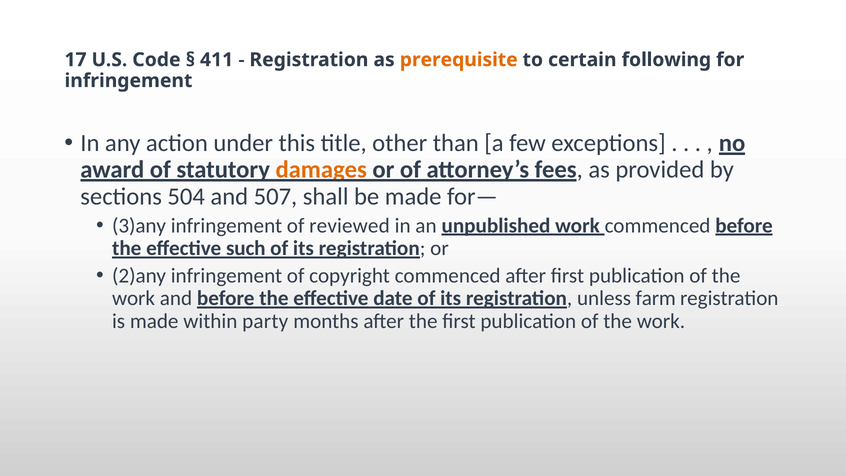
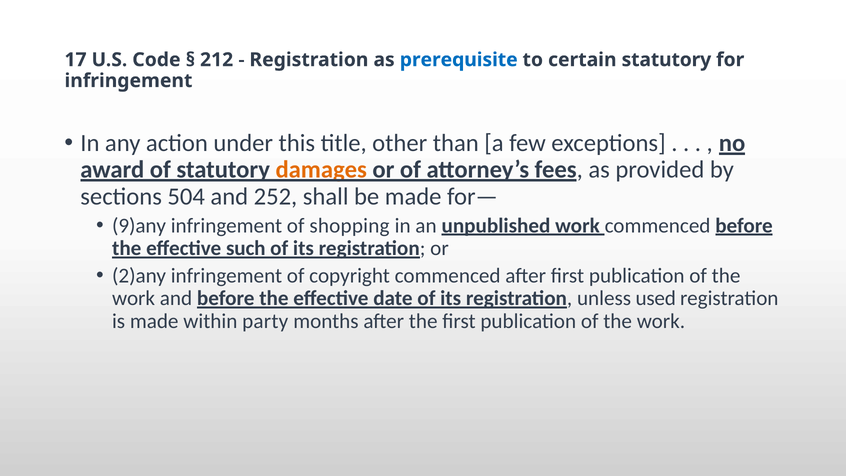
411: 411 -> 212 (217, 60)
prerequisite colour: orange -> blue (459, 60)
certain following: following -> statutory (666, 60)
507: 507 -> 252 (275, 196)
3)any: 3)any -> 9)any (139, 226)
reviewed: reviewed -> shopping (349, 226)
farm: farm -> used (656, 298)
